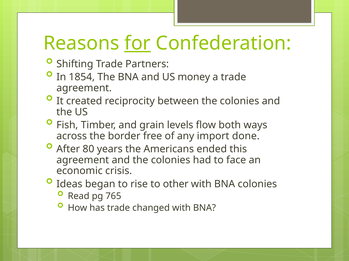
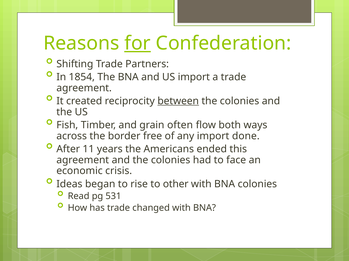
US money: money -> import (194, 77)
between underline: none -> present (178, 101)
levels: levels -> often (180, 125)
80: 80 -> 11 (88, 149)
765: 765 -> 531 (113, 197)
